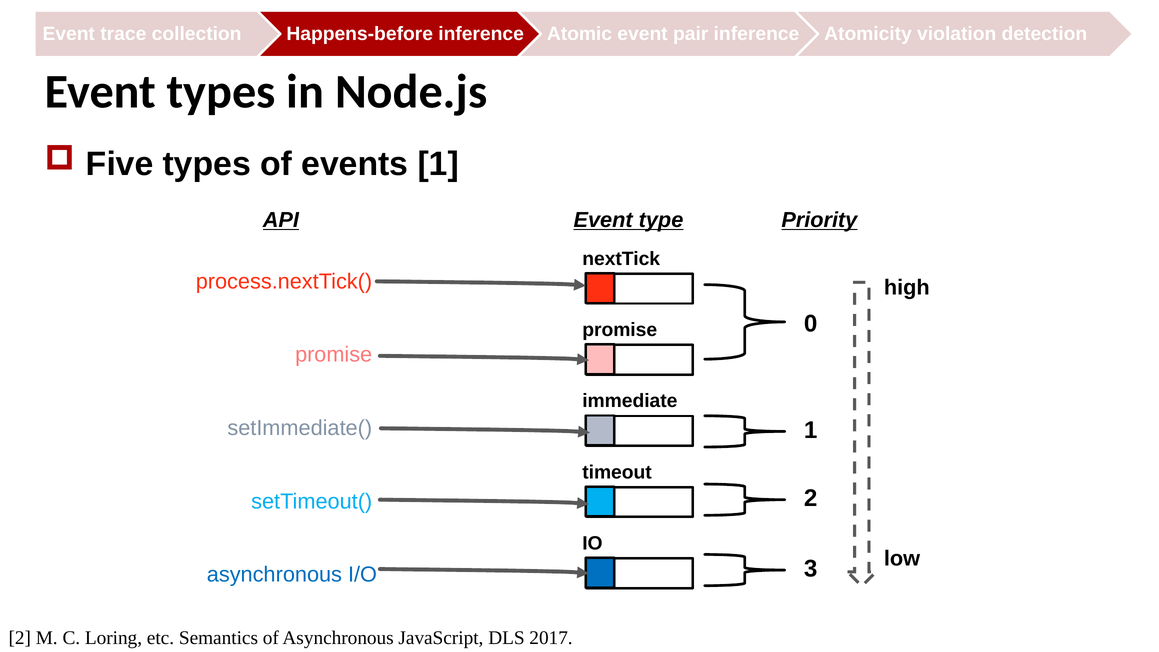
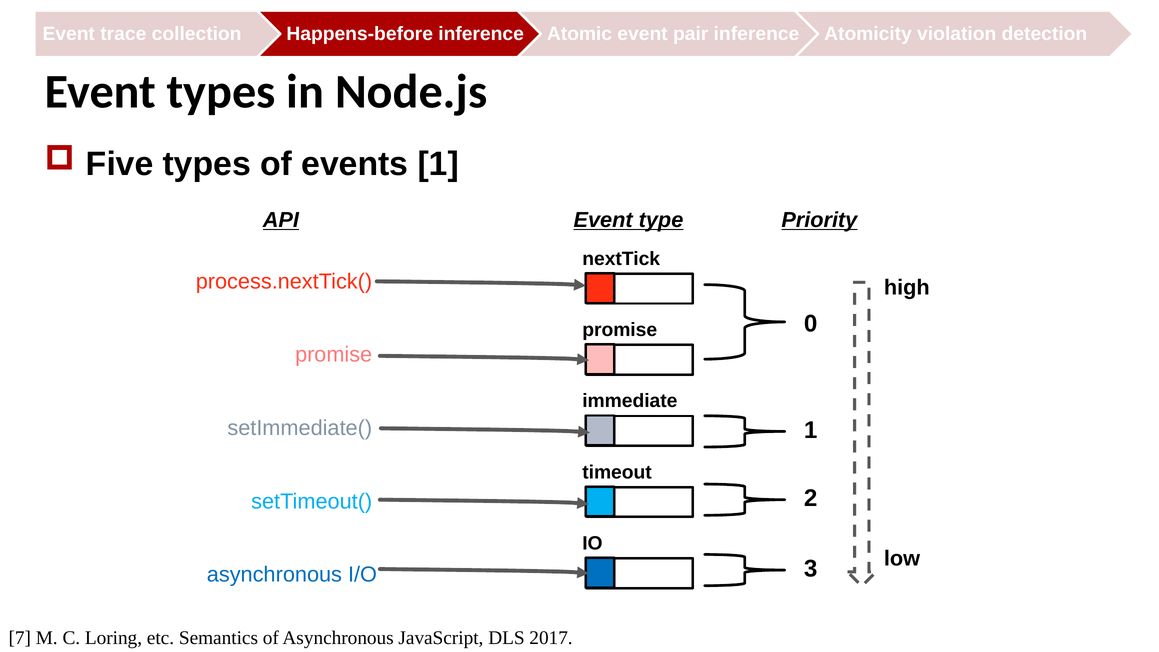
2: 2 -> 7 (20, 638)
